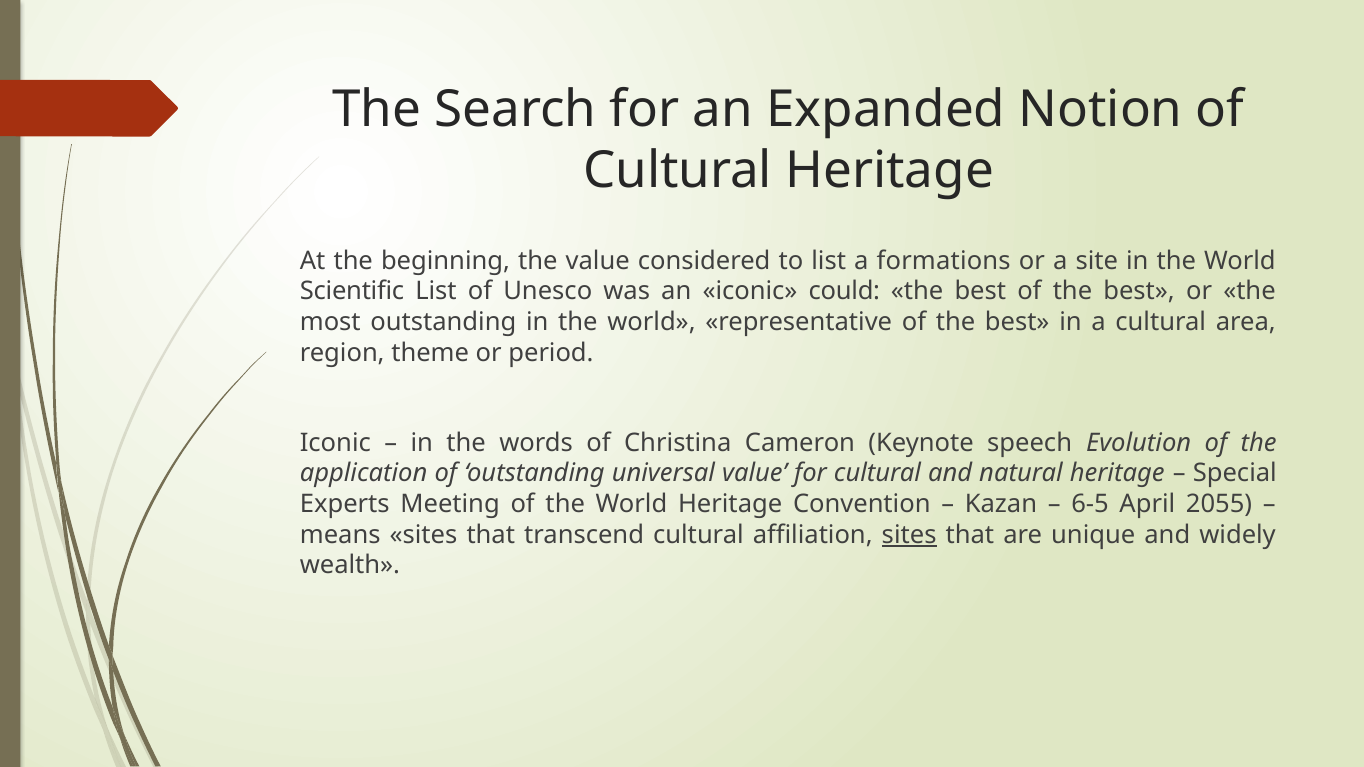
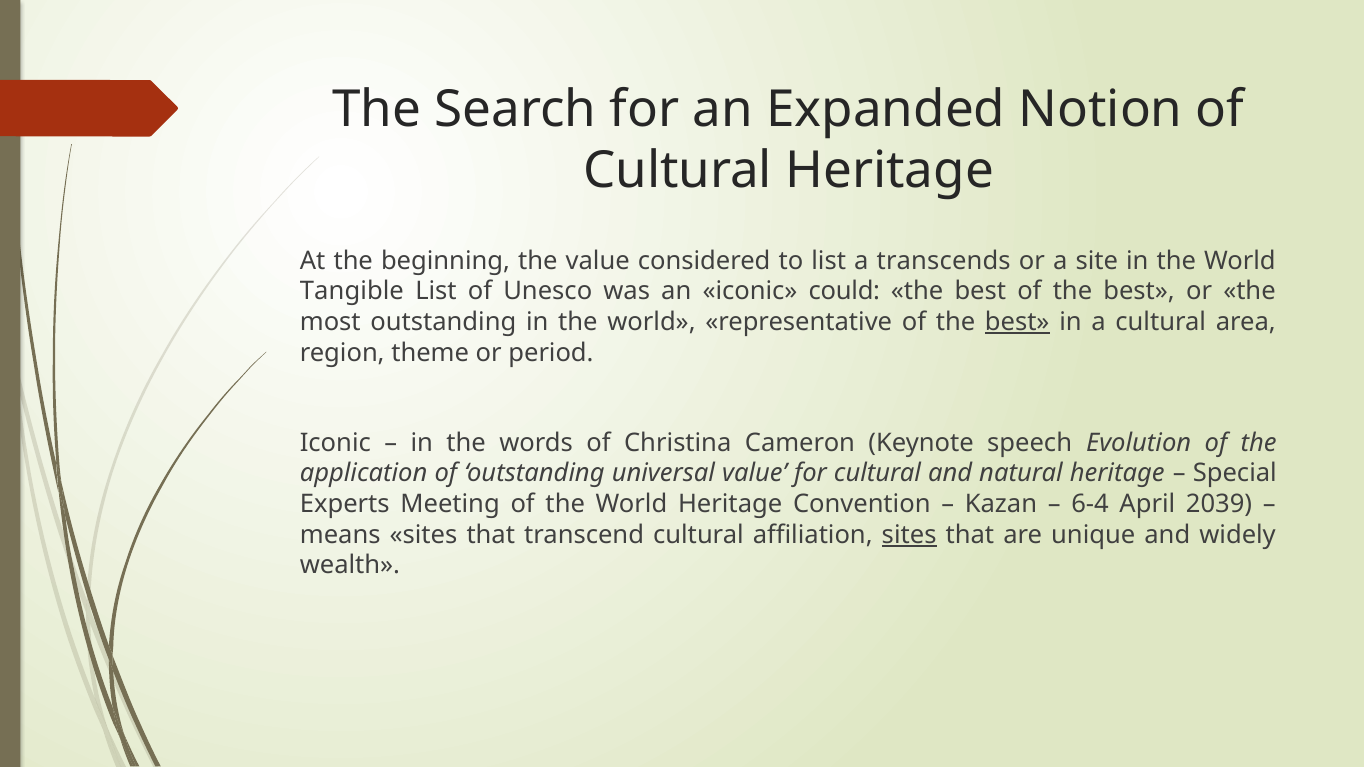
formations: formations -> transcends (944, 261)
Scientific: Scientific -> Tangible (352, 292)
best underline: none -> present (1017, 322)
6-5: 6-5 -> 6-4 (1090, 504)
2055: 2055 -> 2039 (1219, 504)
